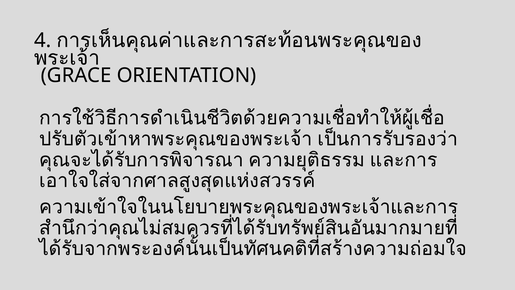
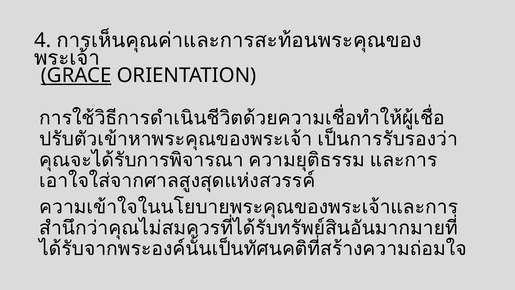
GRACE underline: none -> present (76, 76)
